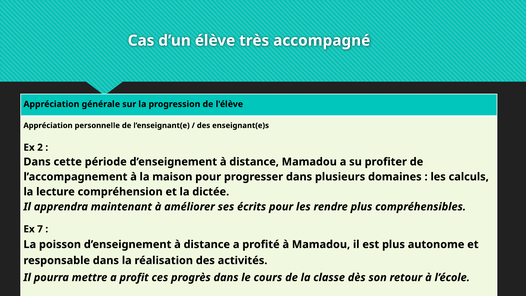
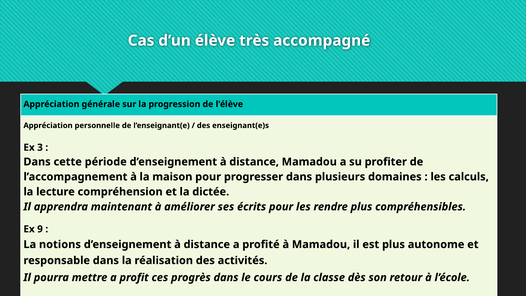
2: 2 -> 3 (40, 147)
7: 7 -> 9 (40, 229)
poisson: poisson -> notions (60, 244)
